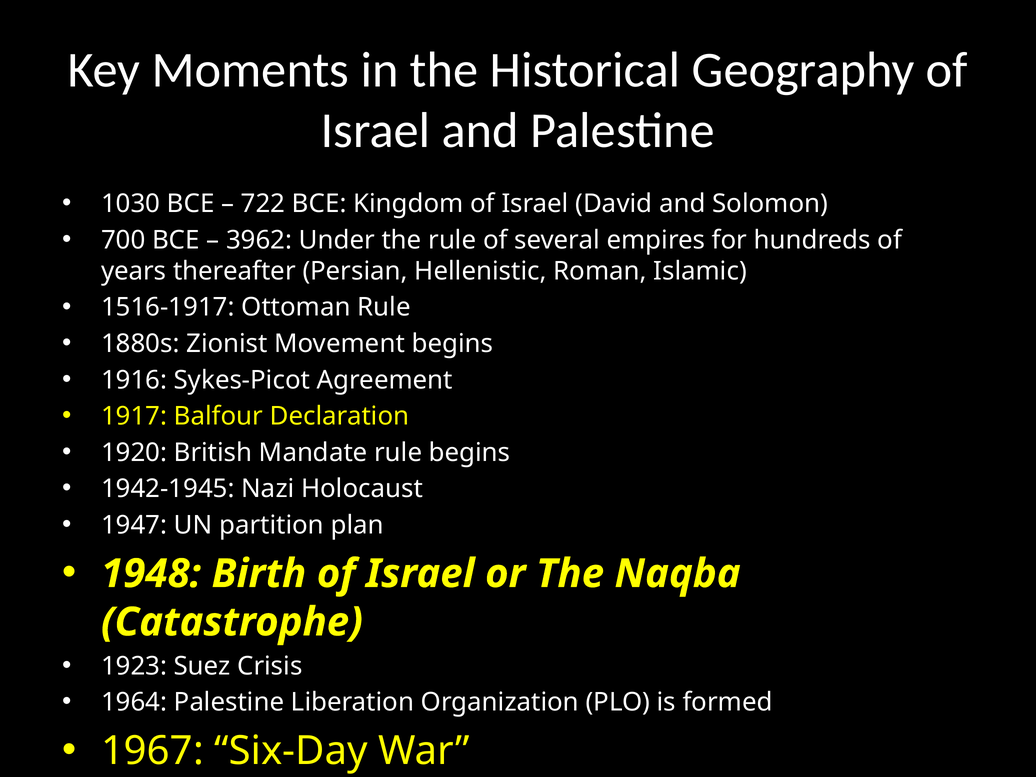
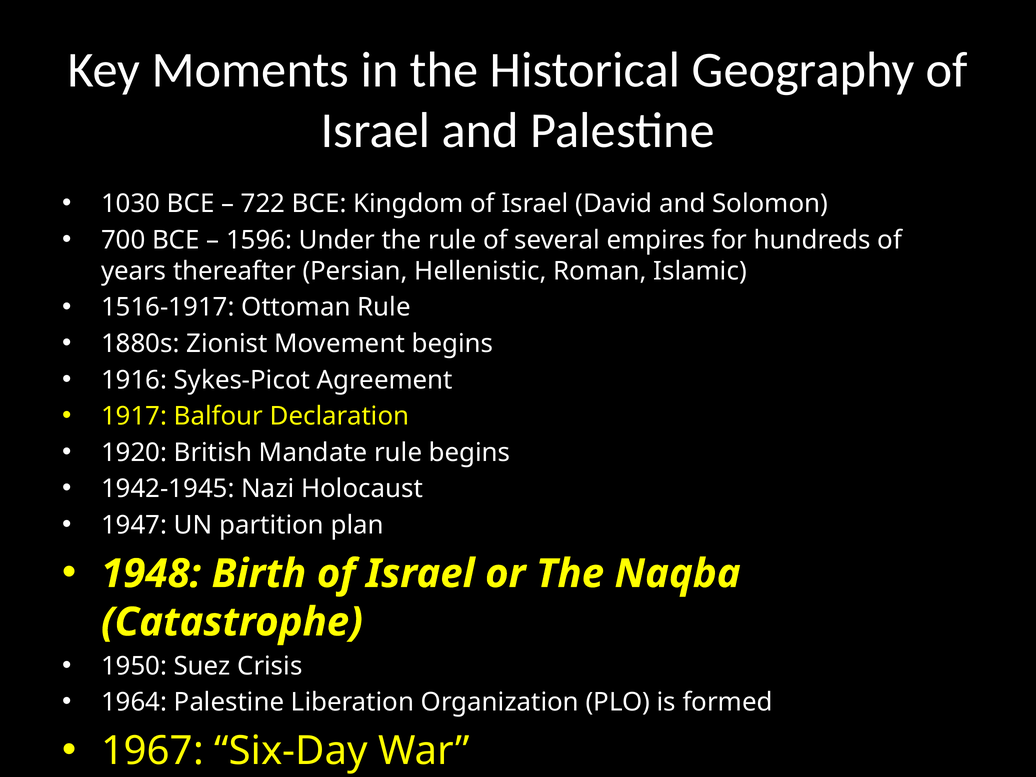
3962: 3962 -> 1596 (259, 240)
1923: 1923 -> 1950 (134, 666)
